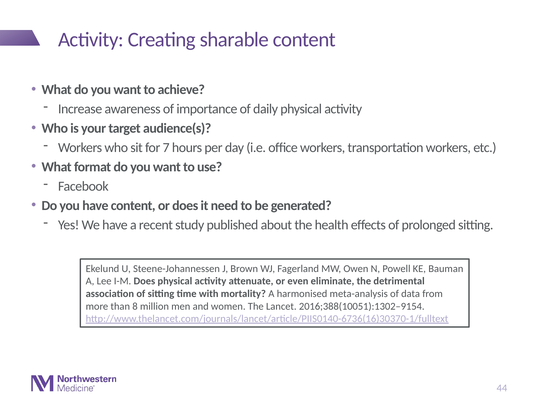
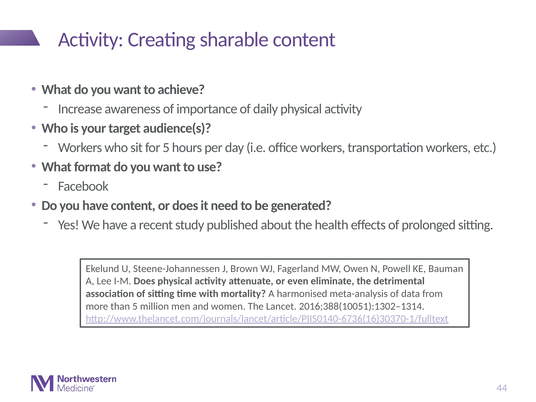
for 7: 7 -> 5 (166, 148)
than 8: 8 -> 5 (135, 306)
2016;388(10051):1302–9154: 2016;388(10051):1302–9154 -> 2016;388(10051):1302–1314 (362, 306)
